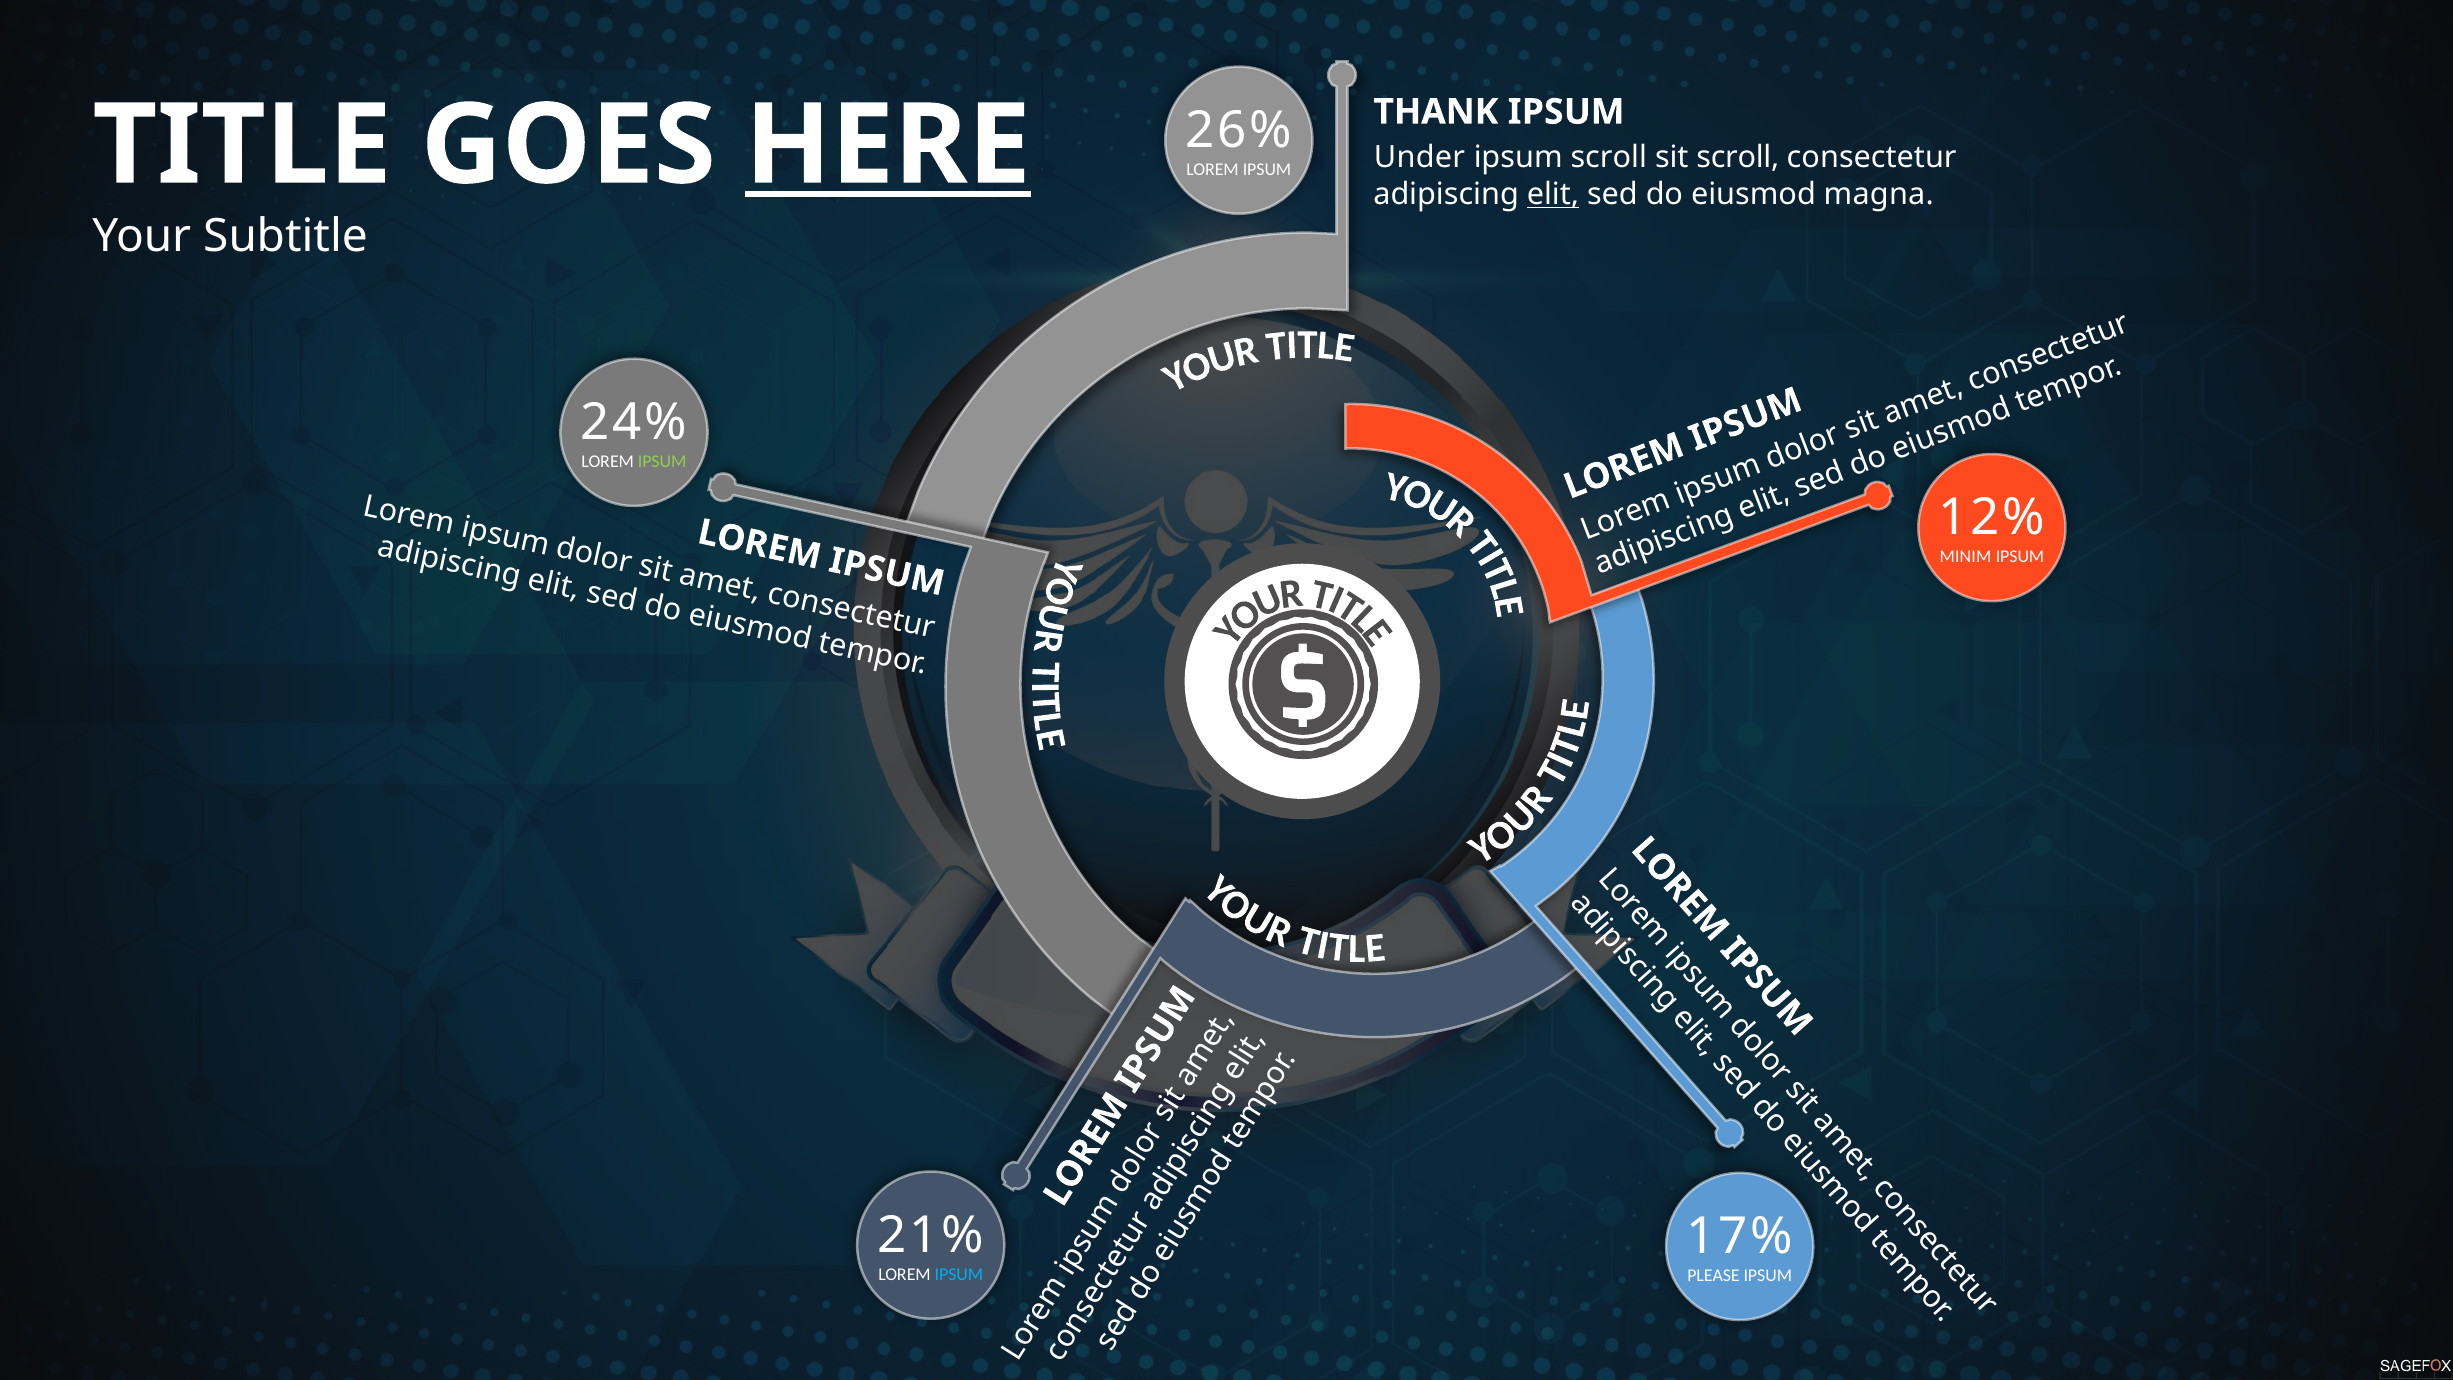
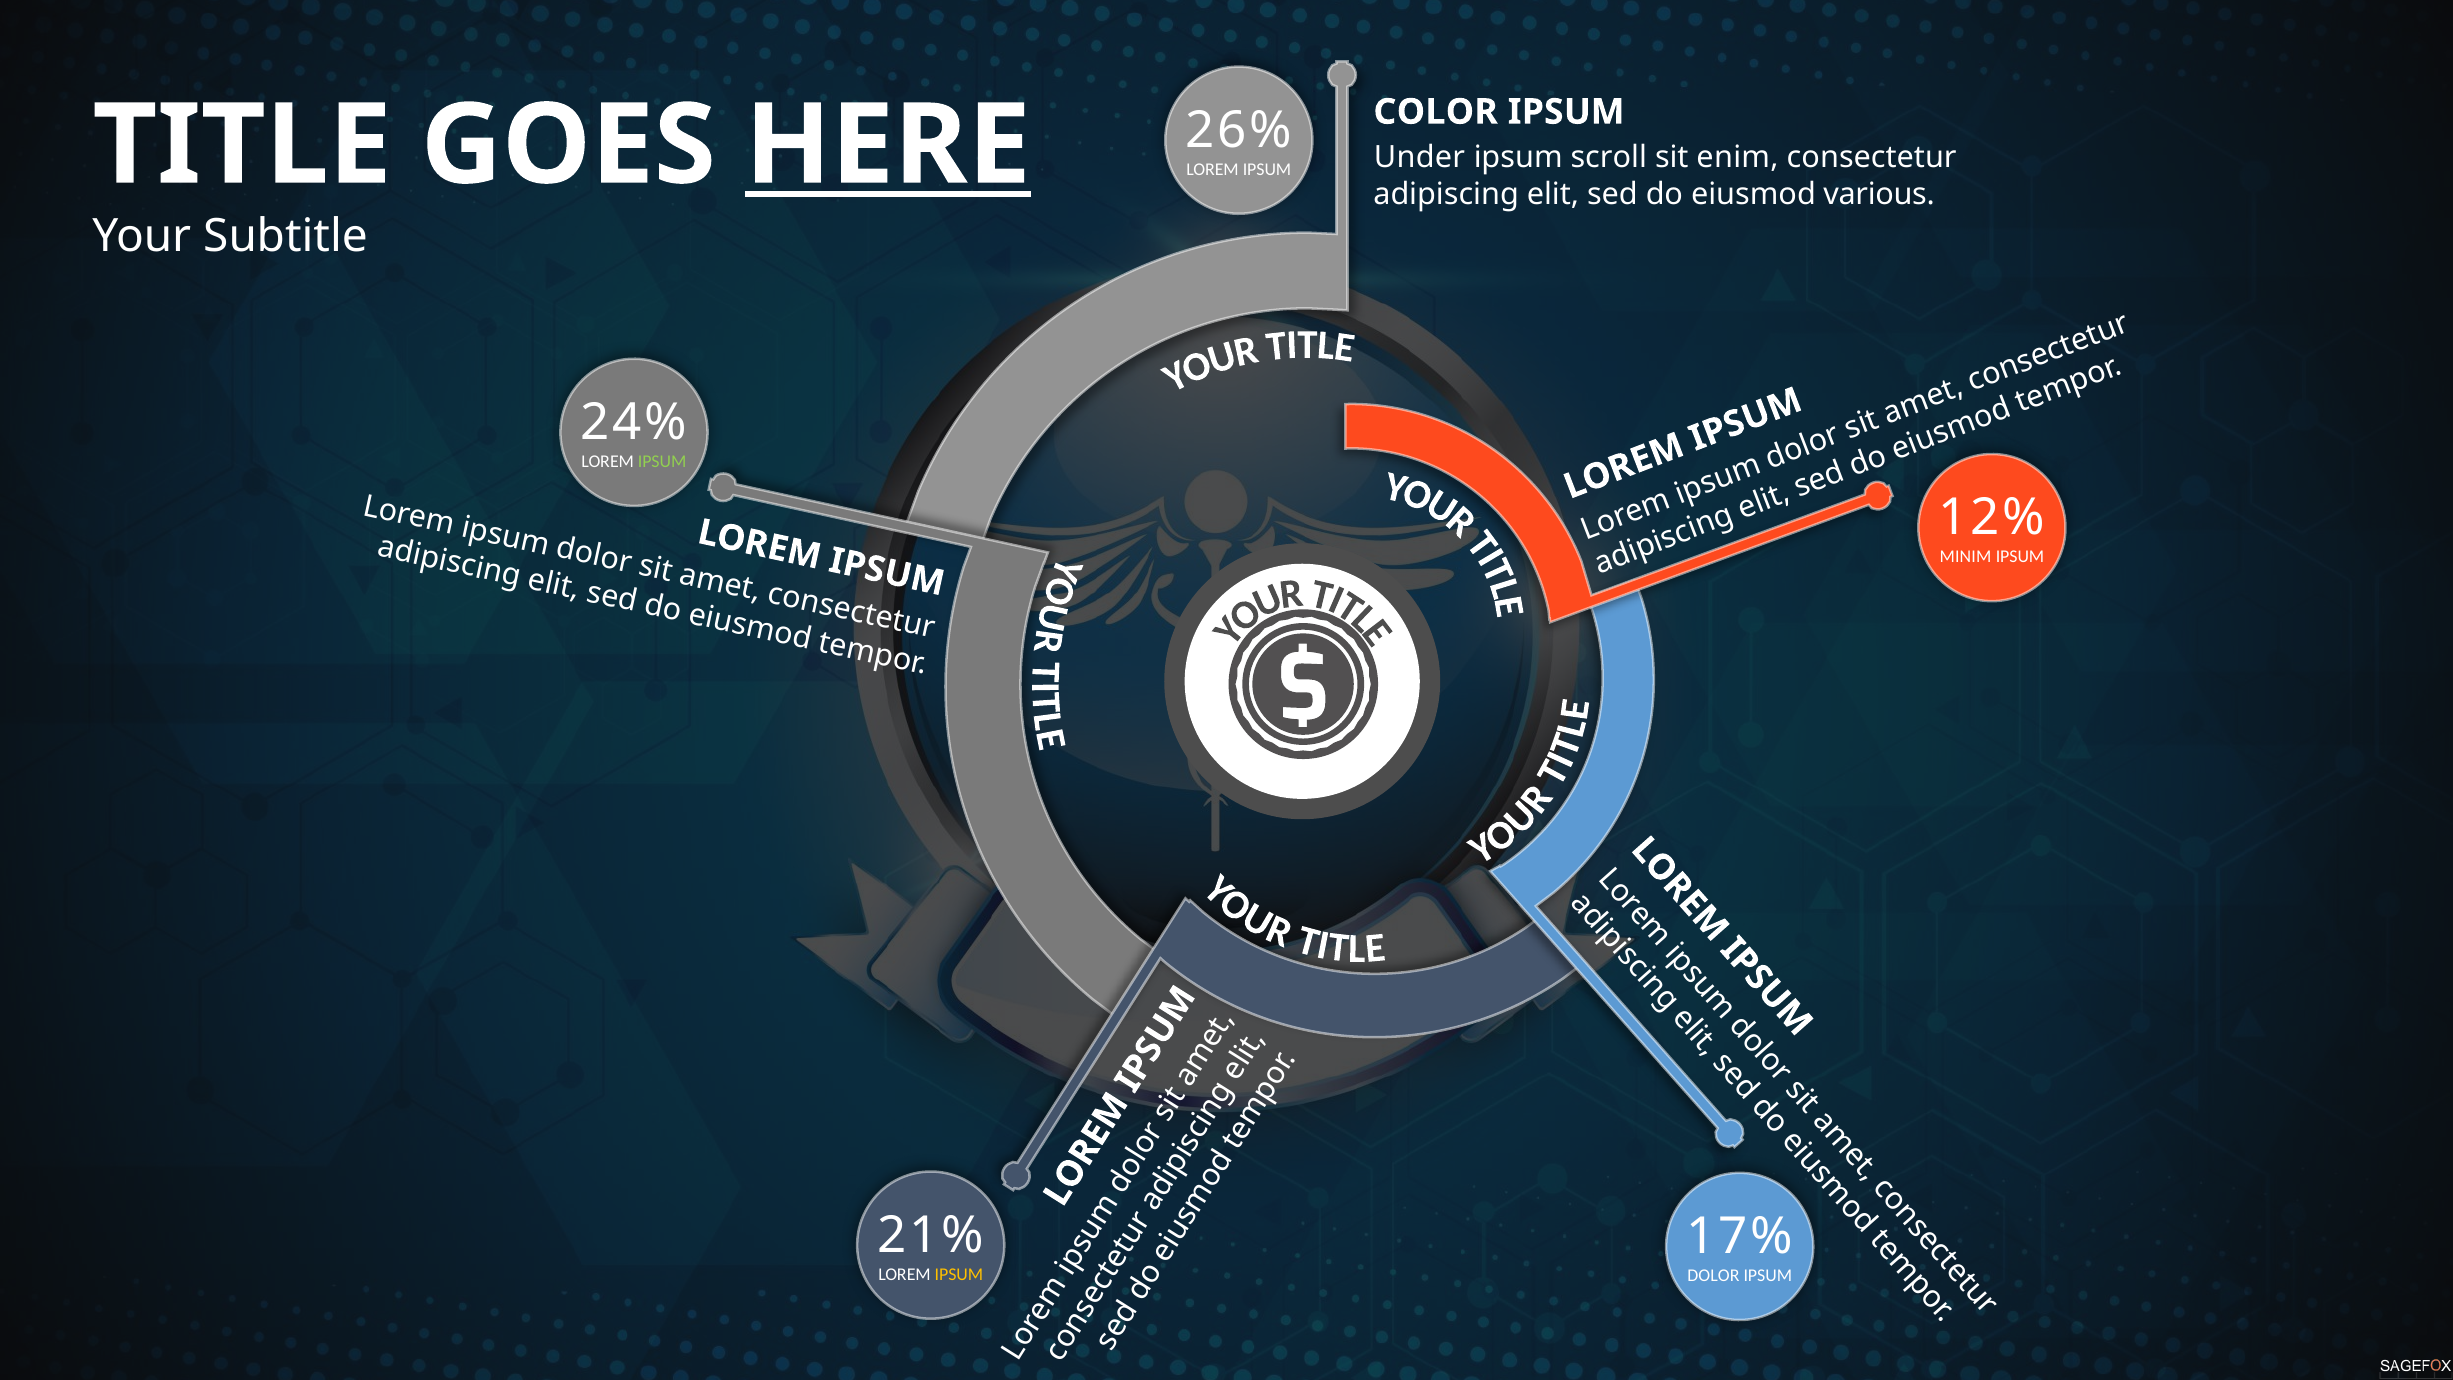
THANK: THANK -> COLOR (1436, 112)
sit scroll: scroll -> enim (1738, 158)
elit underline: present -> none (1553, 194)
magna: magna -> various (1879, 194)
IPSUM colour: light blue -> yellow (959, 1274)
PLEASE: PLEASE -> DOLOR (1713, 1276)
